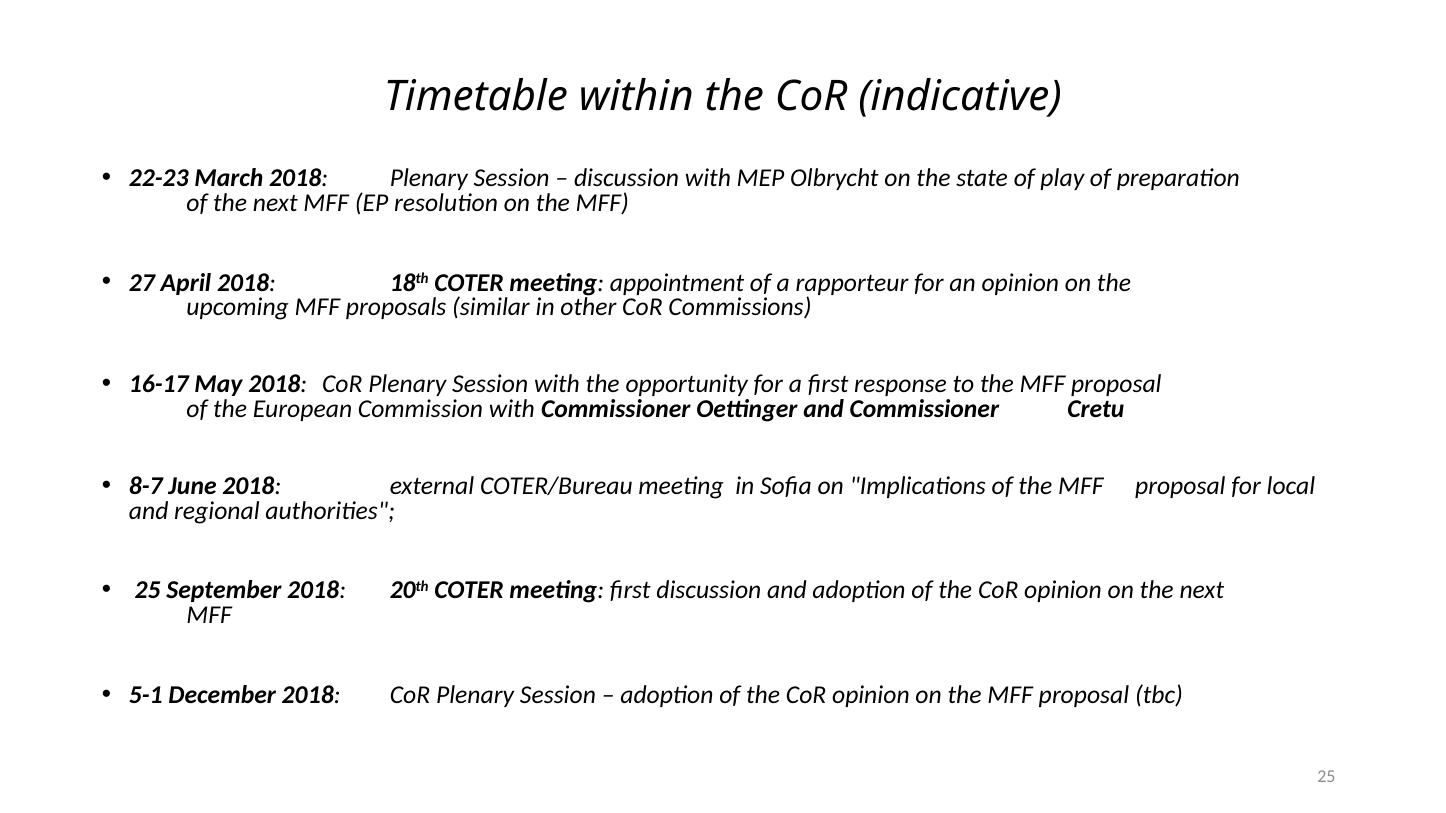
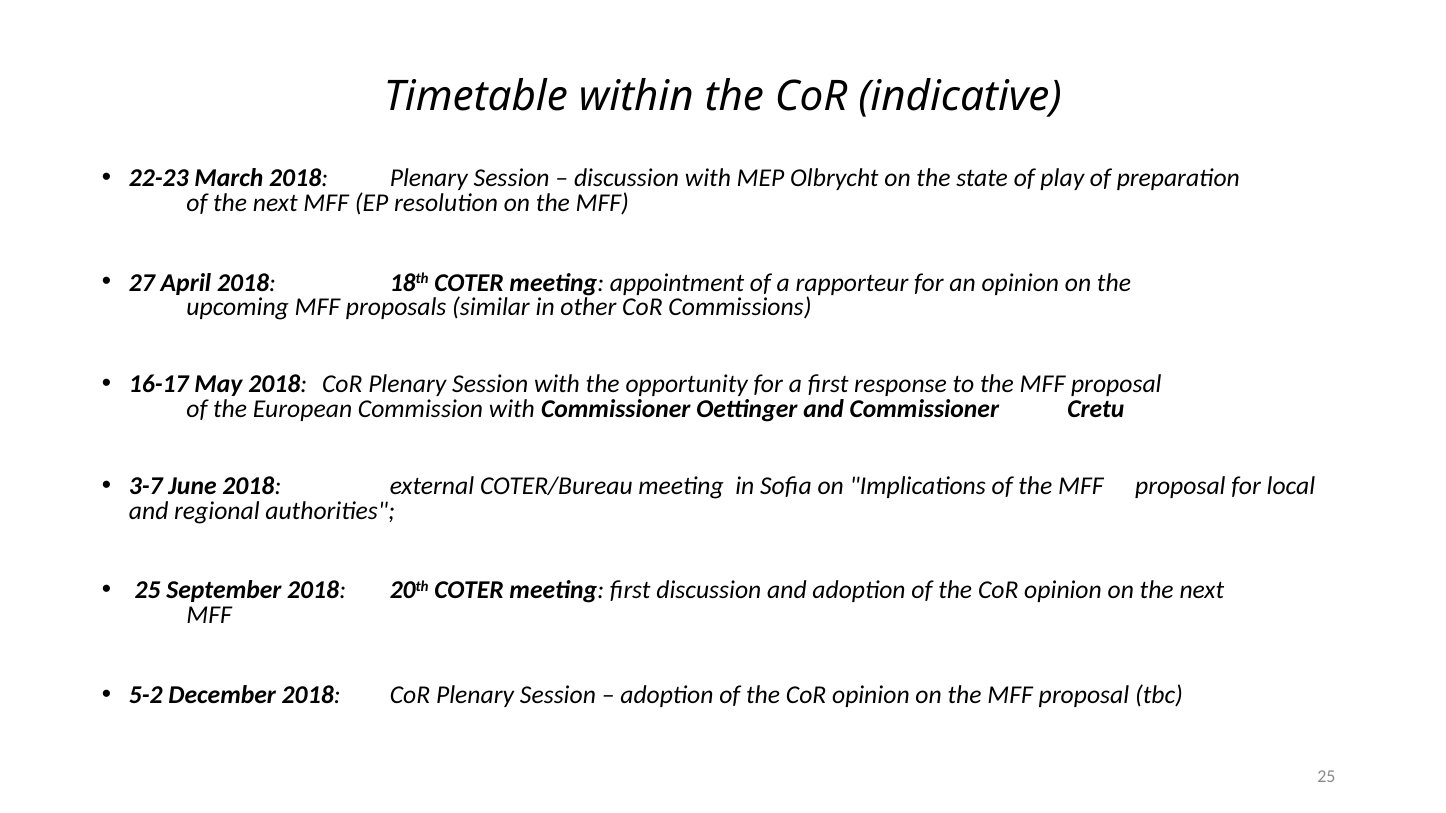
8-7: 8-7 -> 3-7 (146, 486)
5-1: 5-1 -> 5-2 (146, 695)
